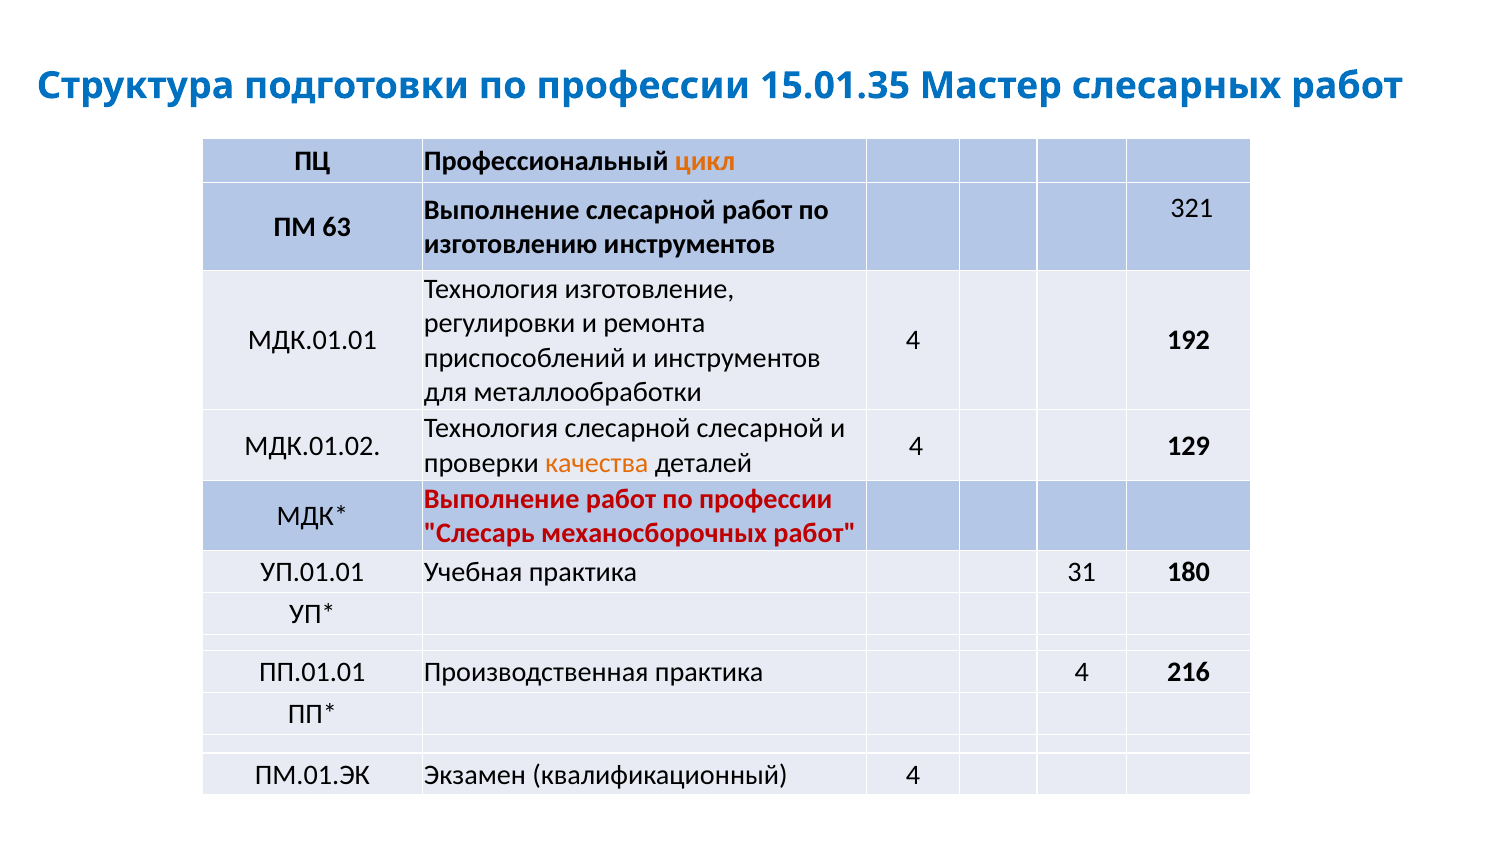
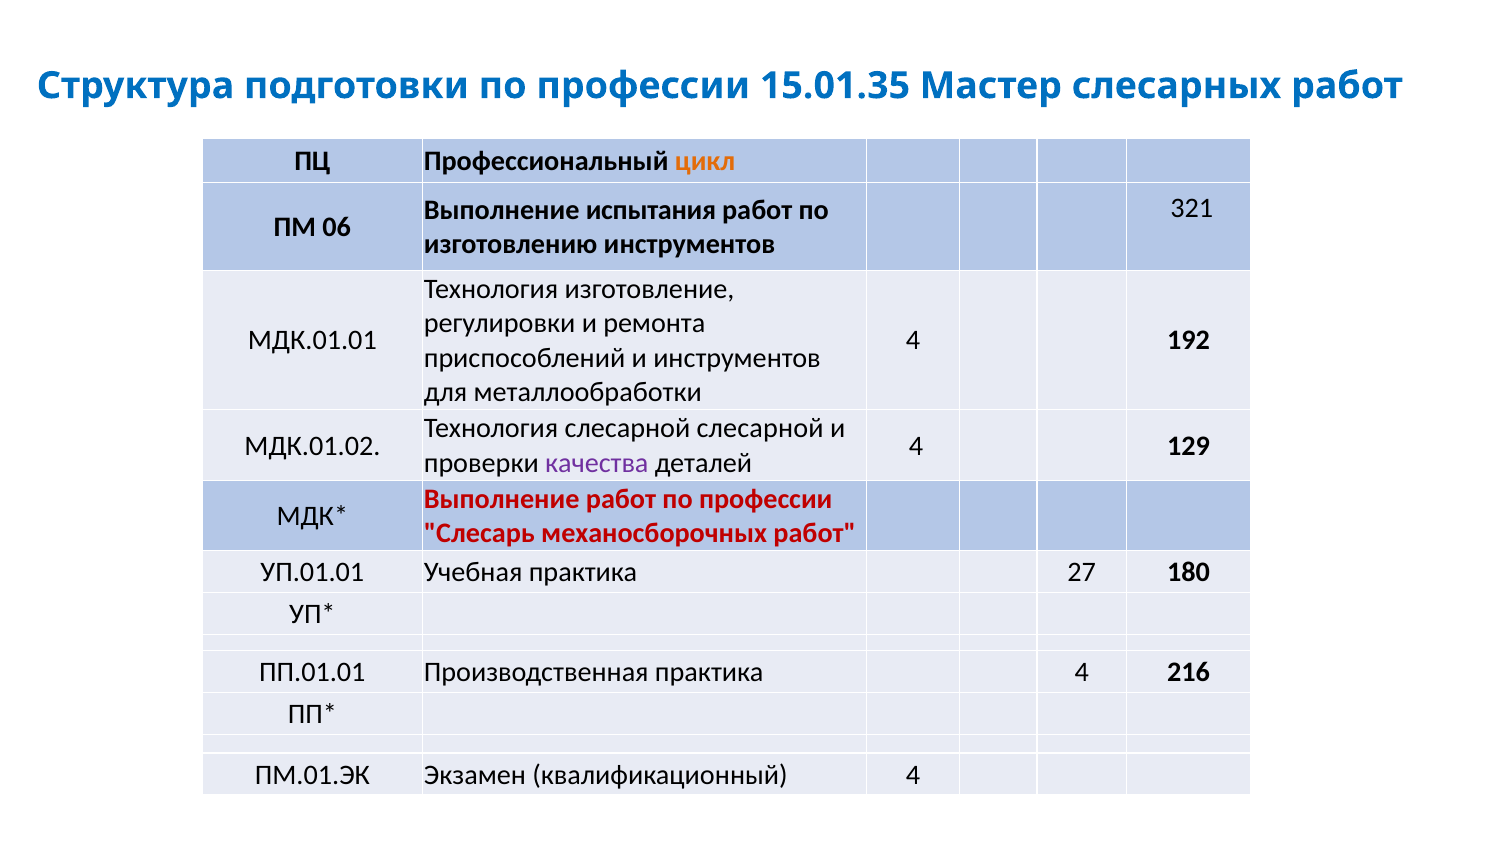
Выполнение слесарной: слесарной -> испытания (651, 210)
63: 63 -> 06 (337, 227)
качества colour: orange -> purple (597, 463)
31: 31 -> 27 (1082, 573)
